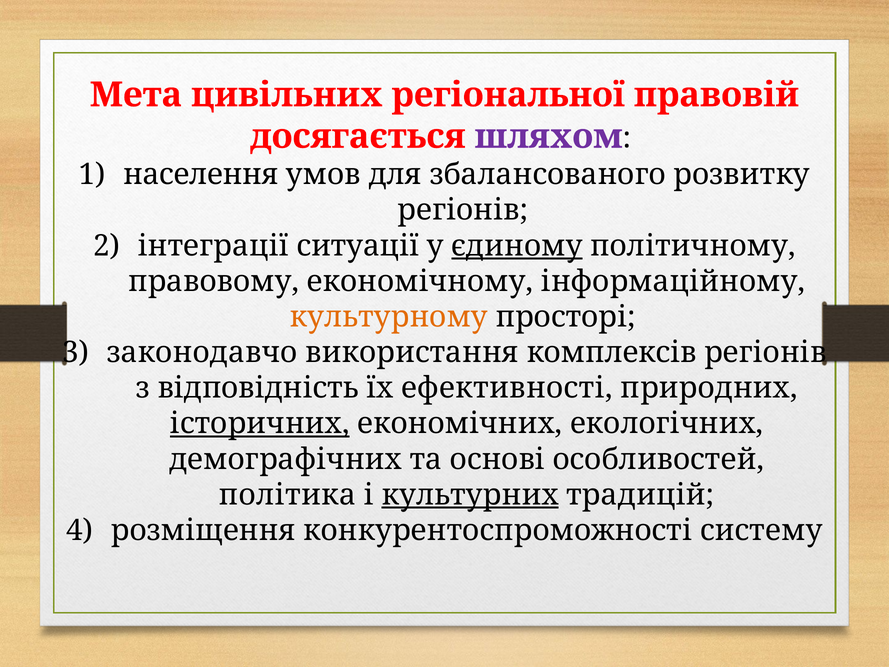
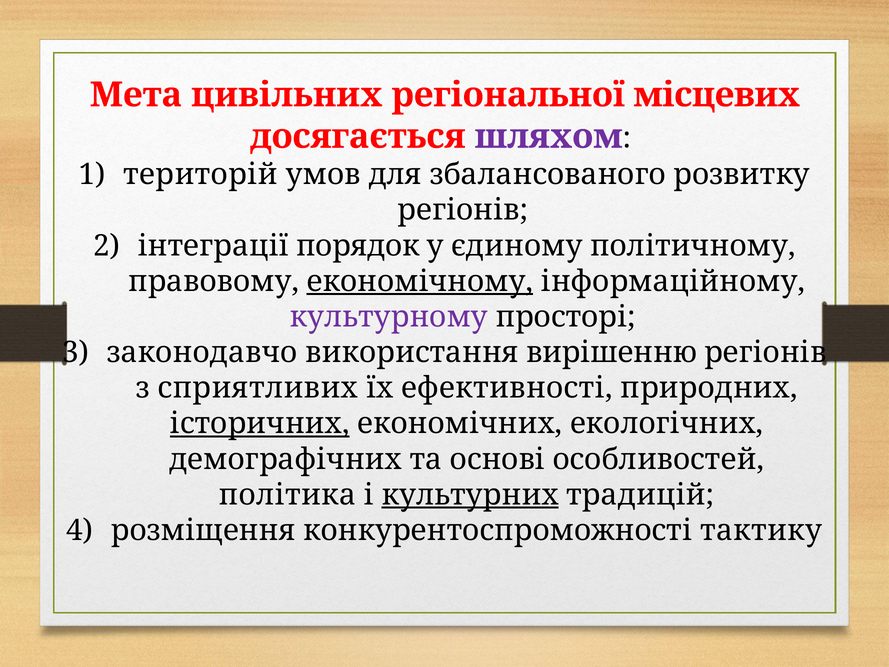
правовій: правовій -> місцевих (717, 95)
населення: населення -> територій (201, 175)
ситуації: ситуації -> порядок (358, 246)
єдиному underline: present -> none (517, 246)
економічному underline: none -> present (420, 281)
культурному colour: orange -> purple (389, 317)
комплексів: комплексів -> вирішенню (612, 352)
відповідність: відповідність -> сприятливих (258, 388)
систему: систему -> тактику (761, 530)
